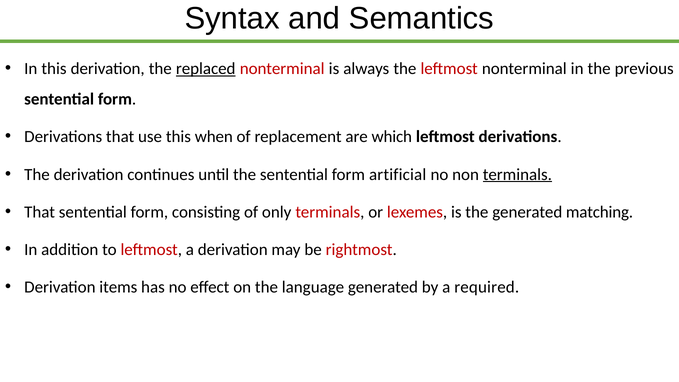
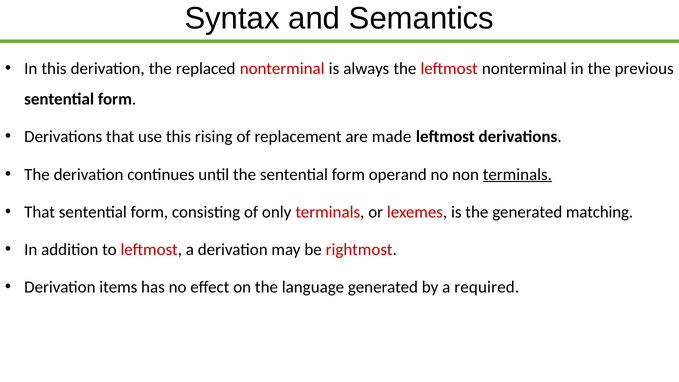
replaced underline: present -> none (206, 69)
when: when -> rising (214, 137)
which: which -> made (392, 137)
artificial: artificial -> operand (398, 174)
